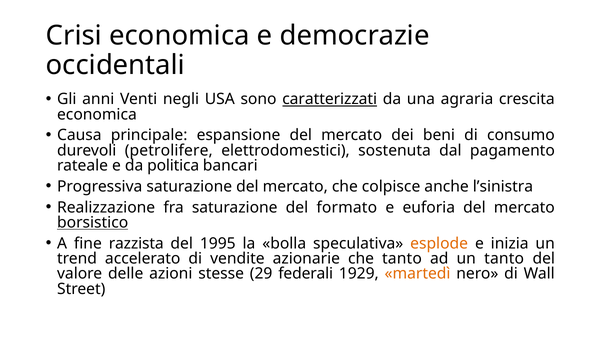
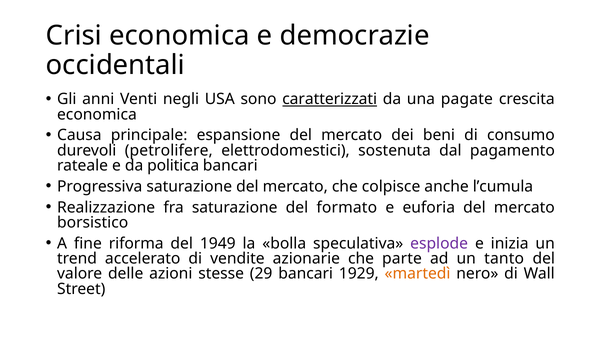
agraria: agraria -> pagate (467, 99)
l’sinistra: l’sinistra -> l’cumula (503, 187)
borsistico underline: present -> none (93, 223)
razzista: razzista -> riforma (136, 243)
1995: 1995 -> 1949 (218, 243)
esplode colour: orange -> purple (439, 243)
che tanto: tanto -> parte (402, 259)
29 federali: federali -> bancari (306, 274)
